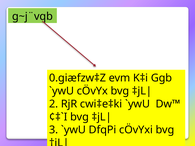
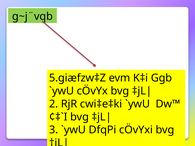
0.giæfzw‡Z: 0.giæfzw‡Z -> 5.giæfzw‡Z (77, 78)
